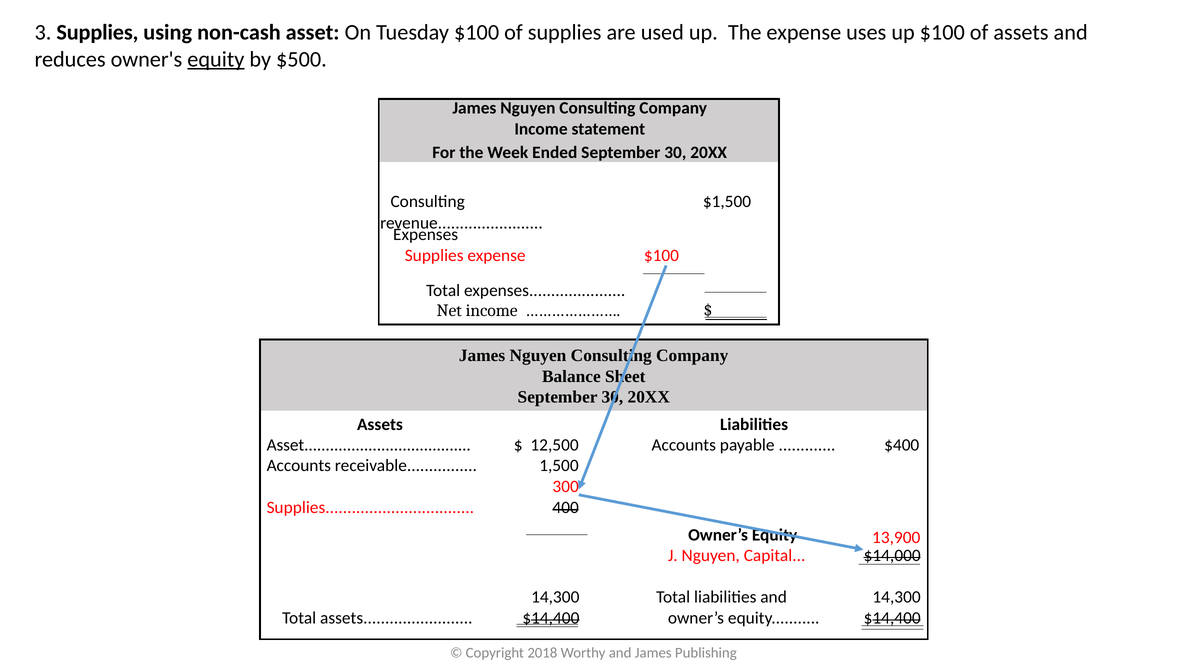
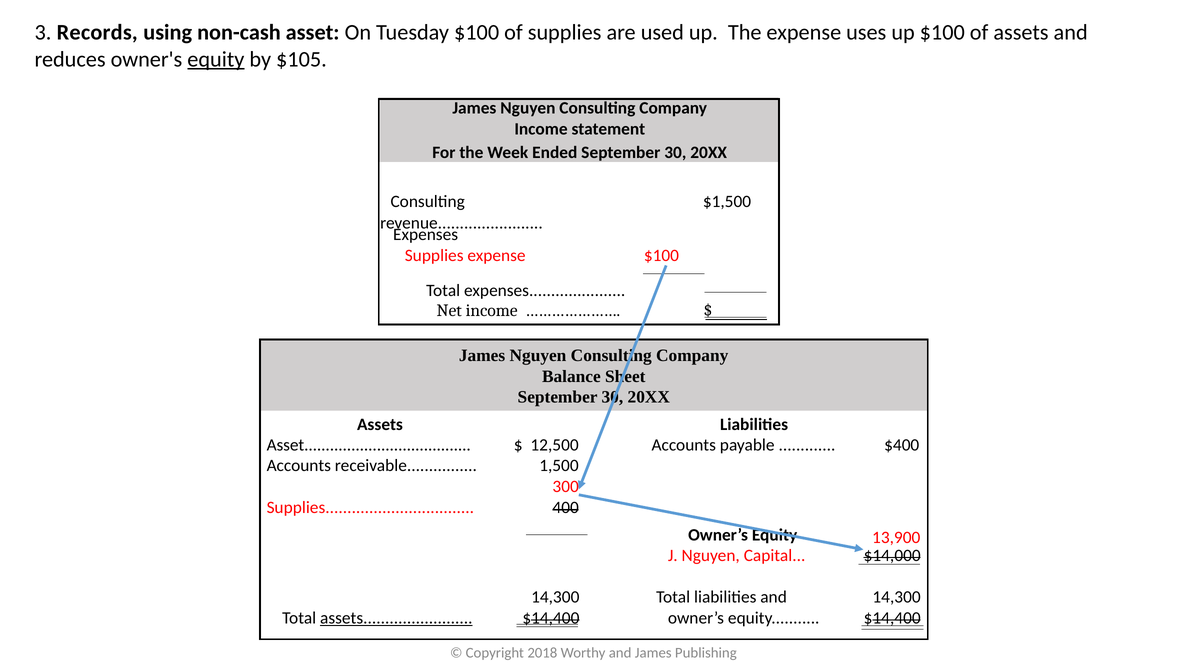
3 Supplies: Supplies -> Records (97, 32)
$500: $500 -> $105 (301, 59)
assets underline: none -> present (396, 618)
